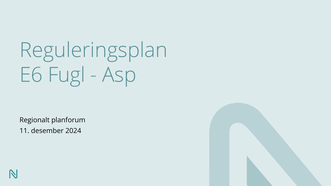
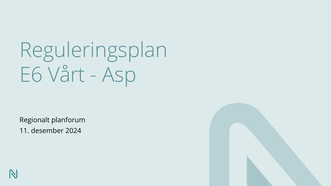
Fugl: Fugl -> Vårt (67, 75)
